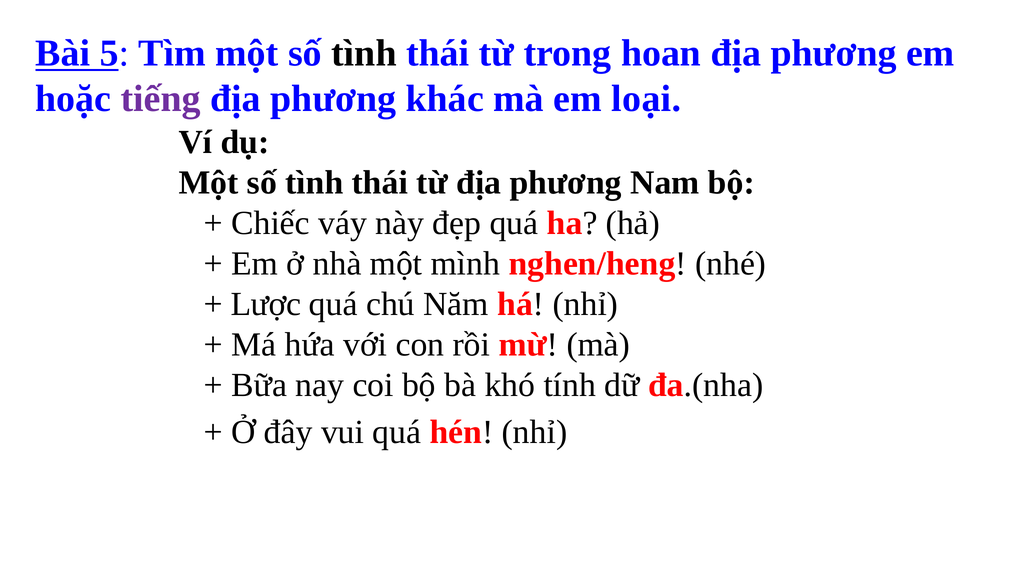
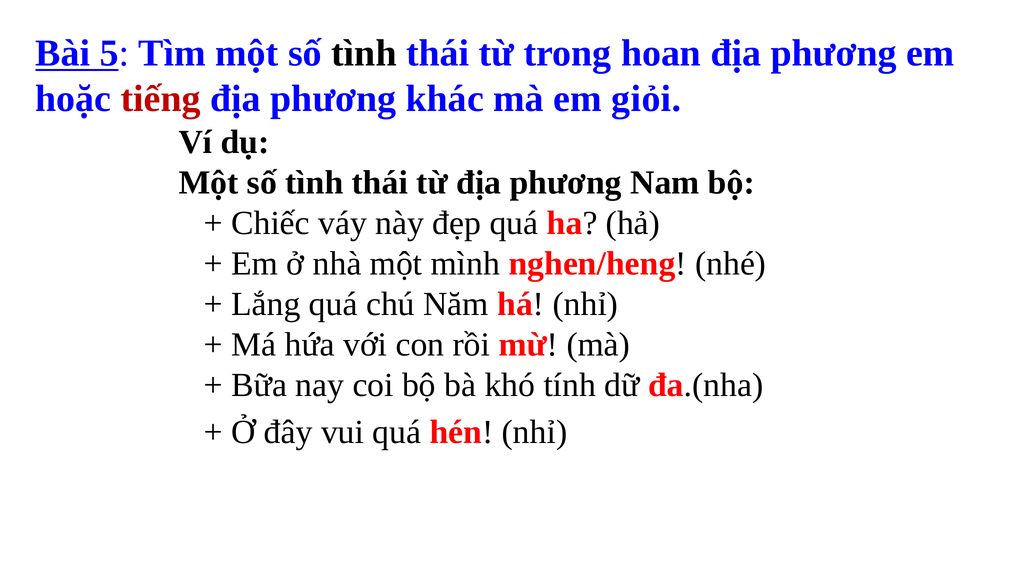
tiếng colour: purple -> red (161, 99)
loại: loại -> giỏi (646, 99)
Lược: Lược -> Lắng (266, 304)
